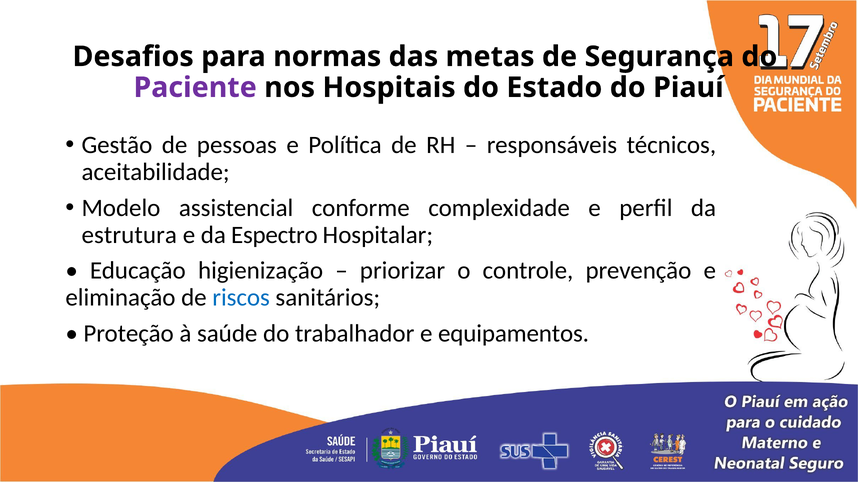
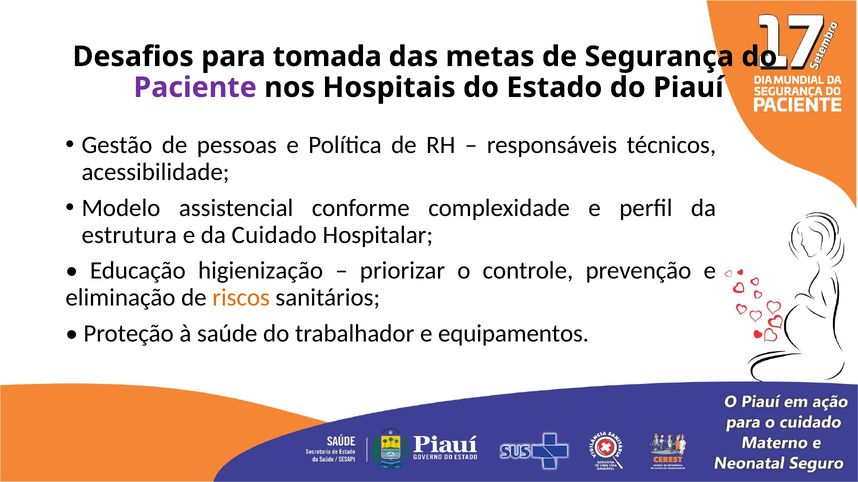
normas: normas -> tomada (327, 57)
aceitabilidade: aceitabilidade -> acessibilidade (156, 172)
Espectro: Espectro -> Cuidado (274, 235)
riscos colour: blue -> orange (241, 298)
